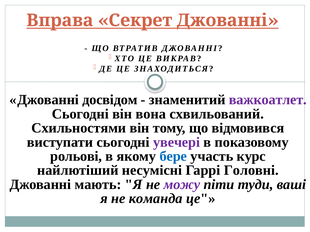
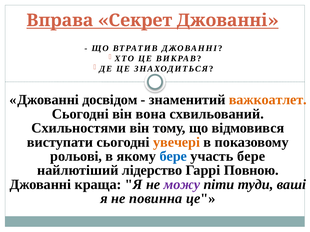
важкоатлет colour: purple -> orange (268, 100)
увечері colour: purple -> orange (177, 142)
участь курс: курс -> бере (251, 157)
несумісні: несумісні -> лідерство (152, 171)
Головні: Головні -> Повною (251, 171)
мають: мають -> краща (98, 185)
команда: команда -> повинна (156, 199)
